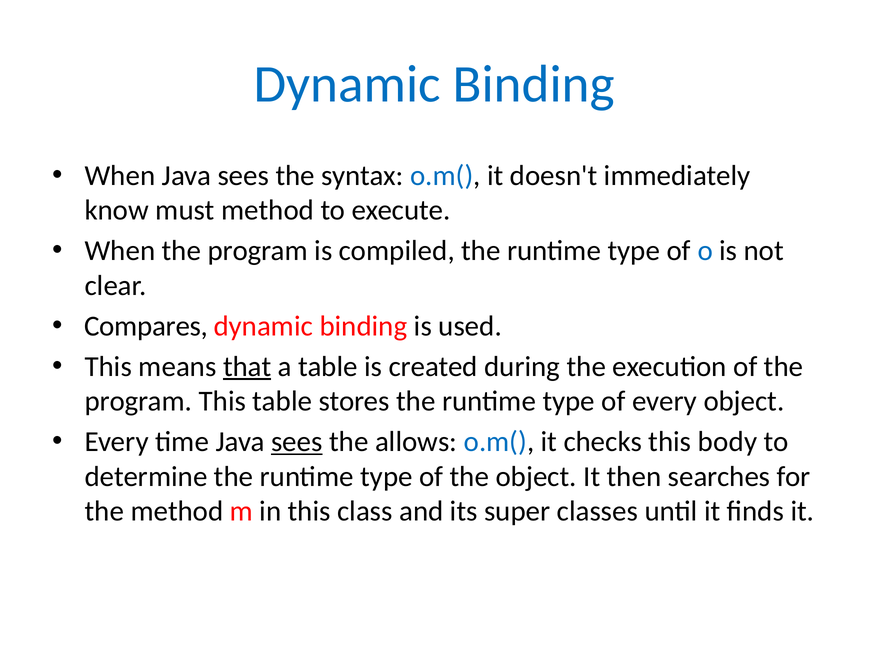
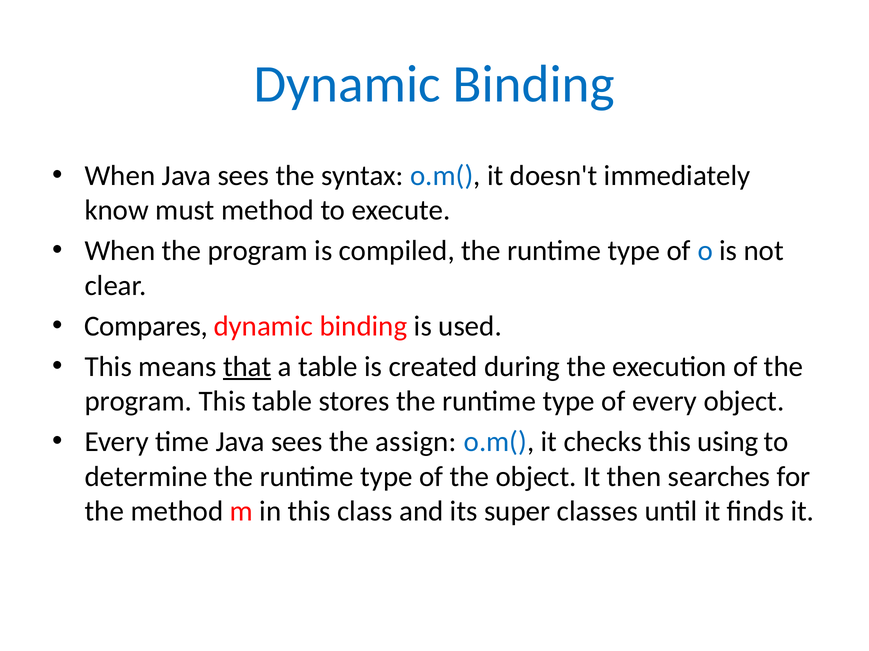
sees underline: present -> none (297, 442)
allows: allows -> assign (416, 442)
body: body -> using (728, 442)
